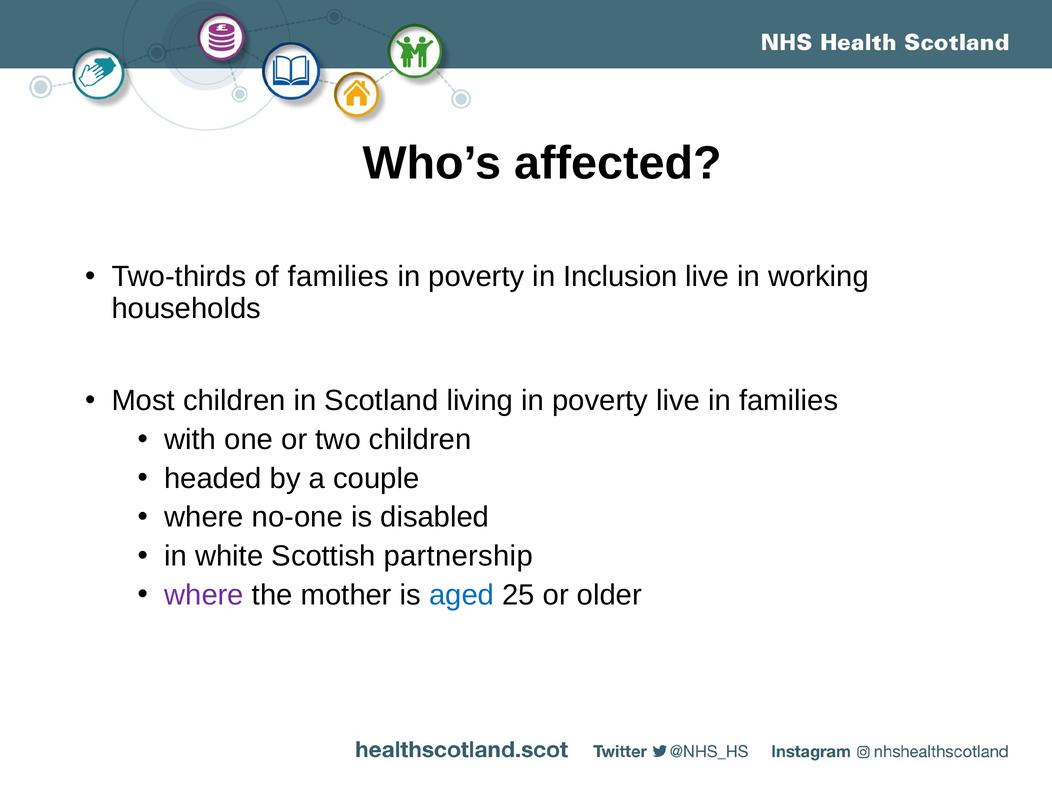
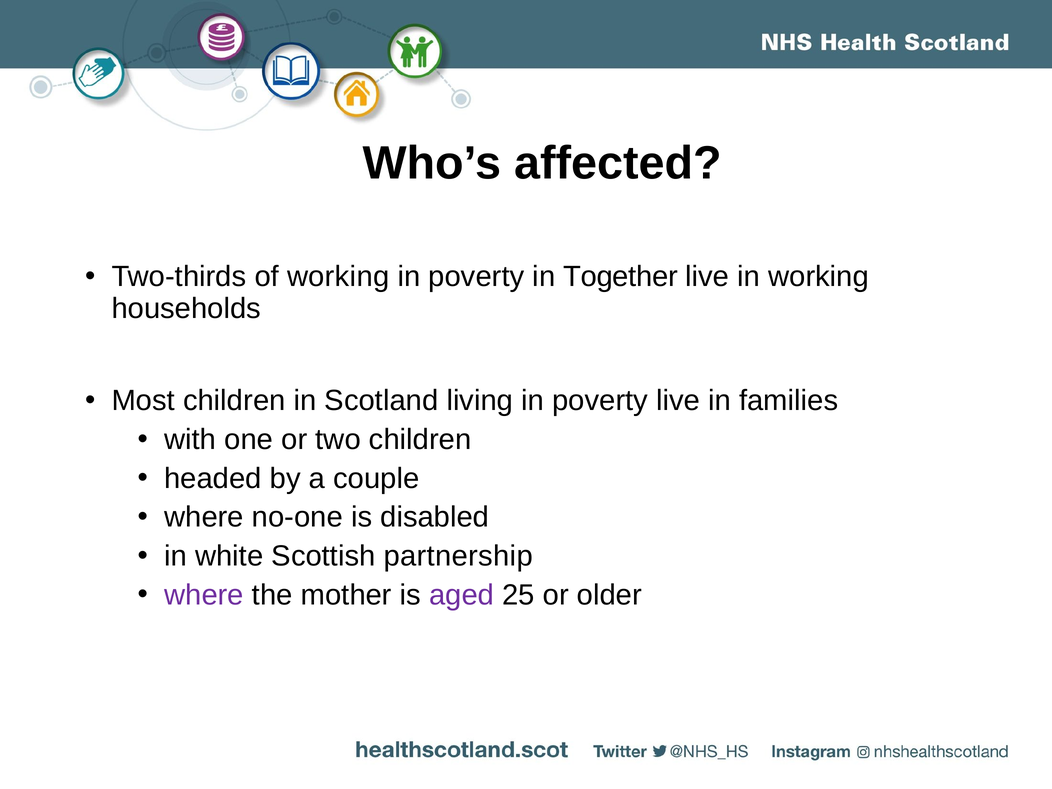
of families: families -> working (338, 277)
Inclusion: Inclusion -> Together (620, 277)
aged colour: blue -> purple (462, 595)
